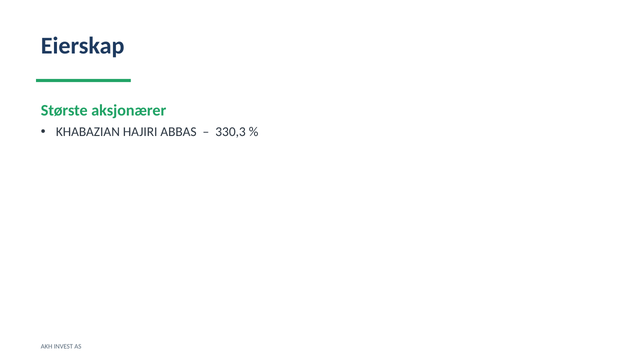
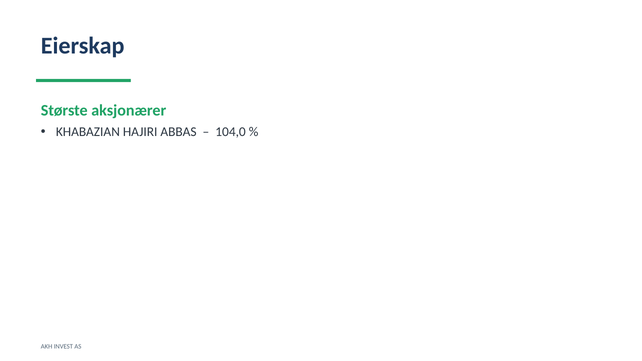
330,3: 330,3 -> 104,0 (231, 132)
